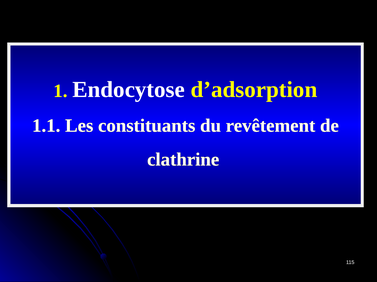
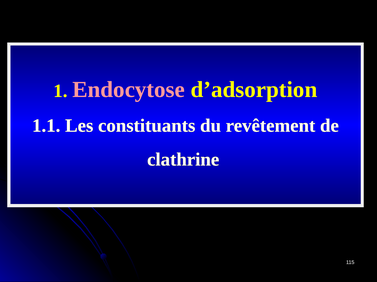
Endocytose colour: white -> pink (129, 90)
